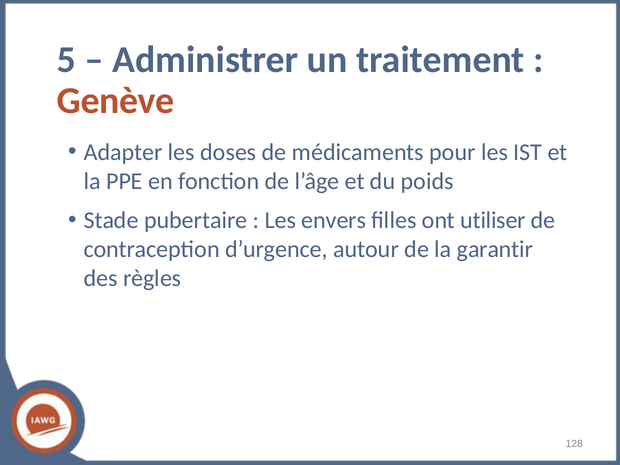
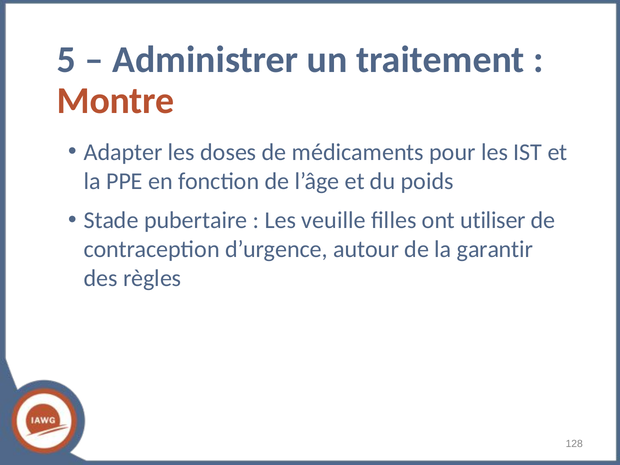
Genève: Genève -> Montre (116, 101)
envers: envers -> veuille (334, 221)
